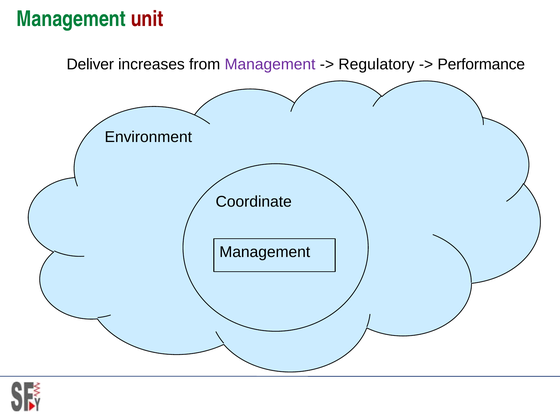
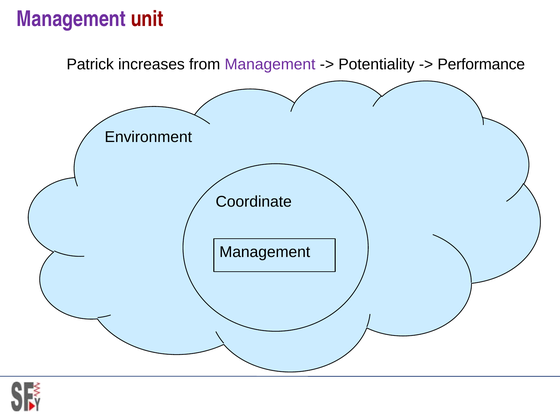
Management colour: green -> purple (71, 19)
Deliver: Deliver -> Patrick (90, 64)
Regulatory: Regulatory -> Potentiality (376, 64)
